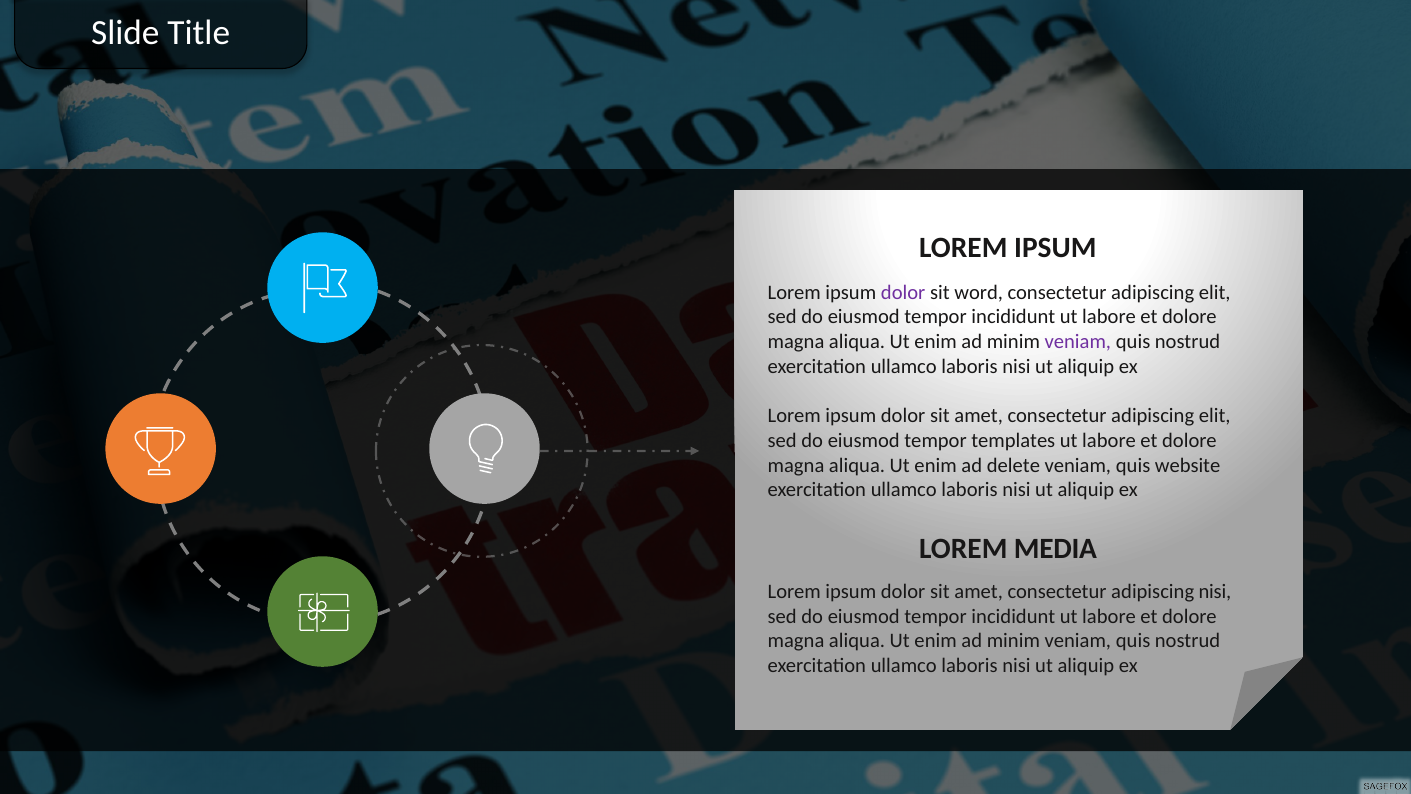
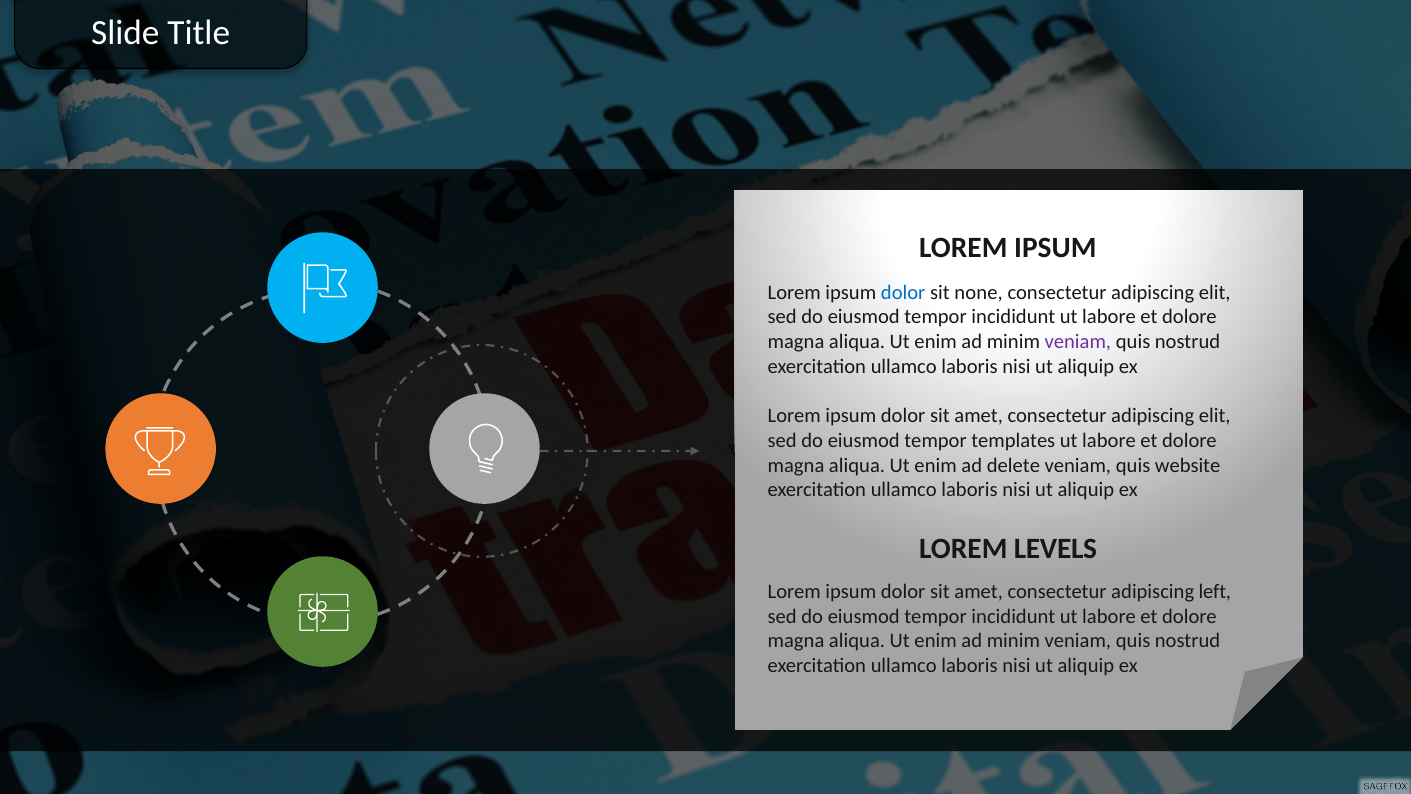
dolor colour: purple -> blue (903, 292)
word: word -> none (979, 292)
MEDIA: MEDIA -> LEVELS (1055, 549)
adipiscing nisi: nisi -> left (1215, 591)
